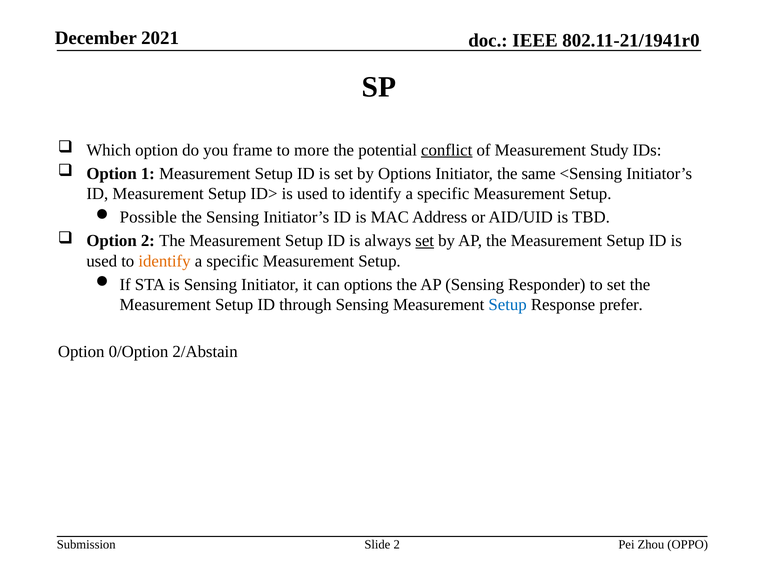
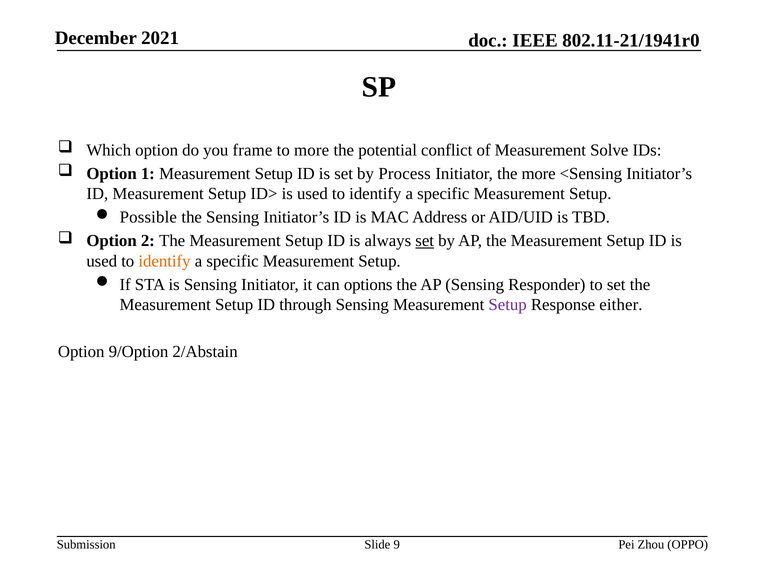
conflict underline: present -> none (447, 150)
Study: Study -> Solve (609, 150)
by Options: Options -> Process (405, 174)
the same: same -> more (539, 174)
Setup colour: blue -> purple (508, 305)
prefer: prefer -> either (621, 305)
0/Option: 0/Option -> 9/Option (139, 352)
Slide 2: 2 -> 9 (397, 545)
